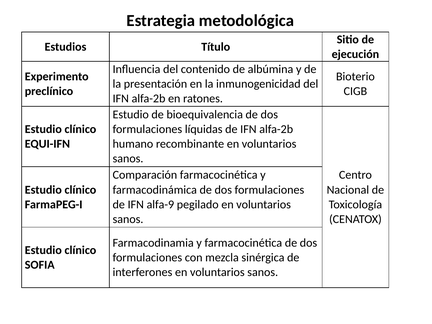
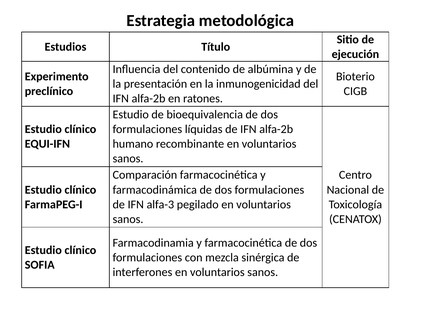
alfa-9: alfa-9 -> alfa-3 (160, 204)
